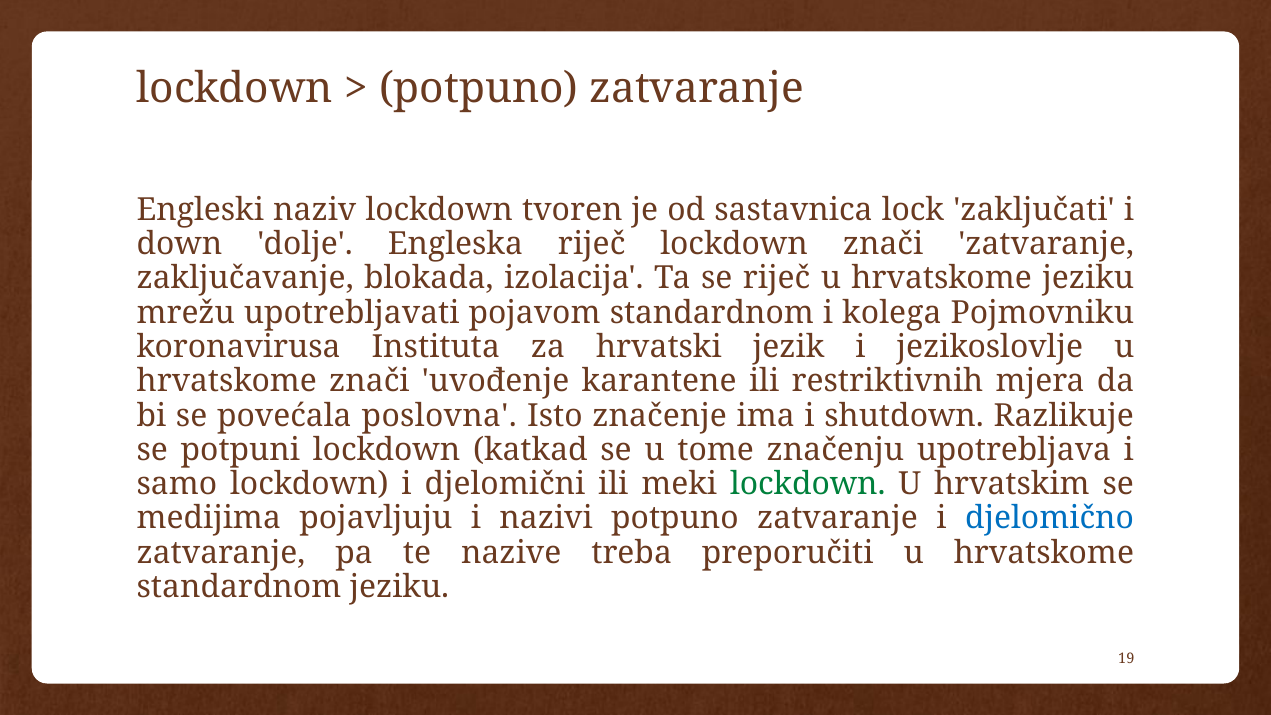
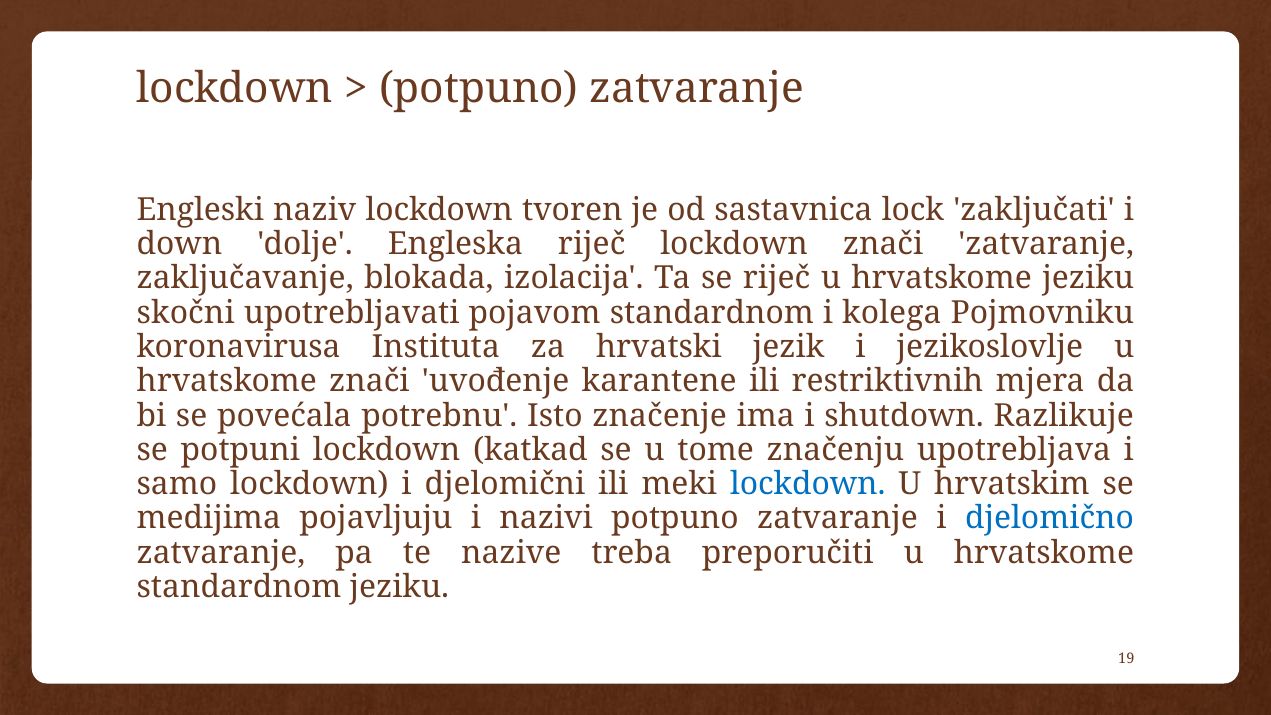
mrežu: mrežu -> skočni (186, 313)
poslovna: poslovna -> potrebnu (439, 416)
lockdown colour: green -> blue (808, 484)
